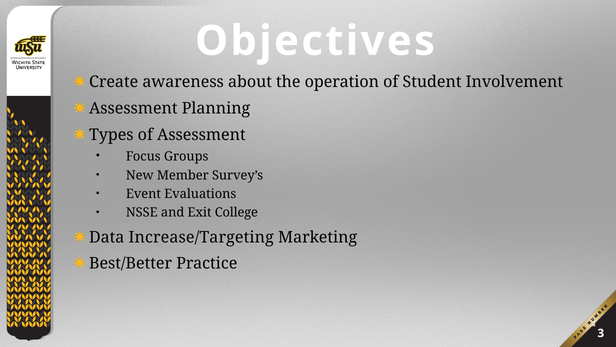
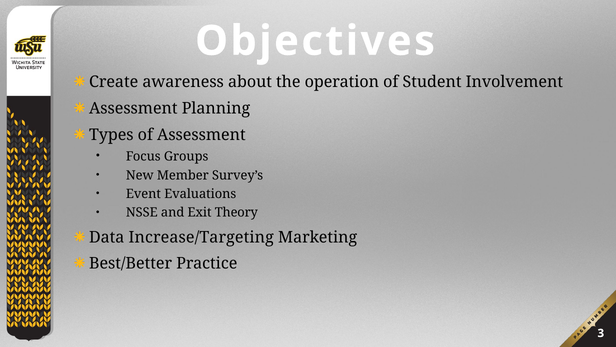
College: College -> Theory (236, 212)
